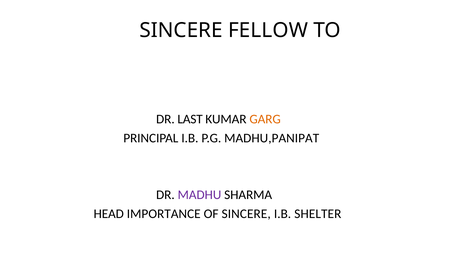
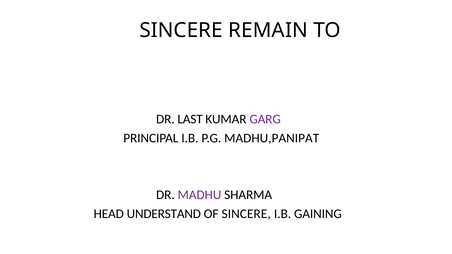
FELLOW: FELLOW -> REMAIN (268, 30)
GARG colour: orange -> purple (265, 119)
IMPORTANCE: IMPORTANCE -> UNDERSTAND (164, 214)
SHELTER: SHELTER -> GAINING (318, 214)
